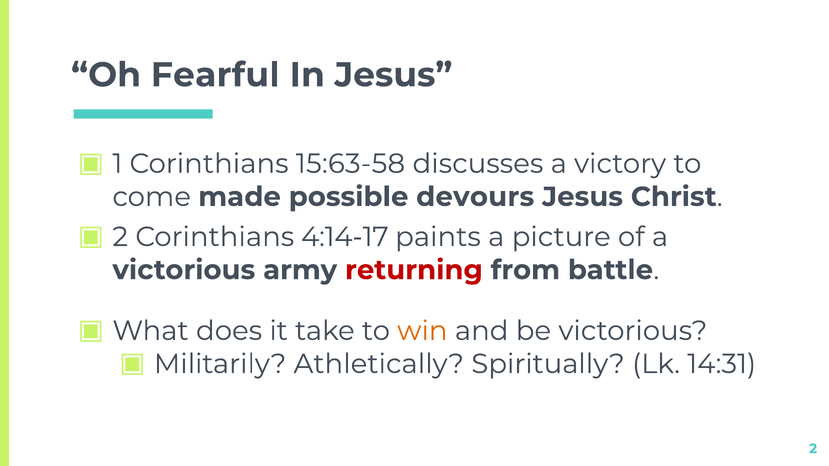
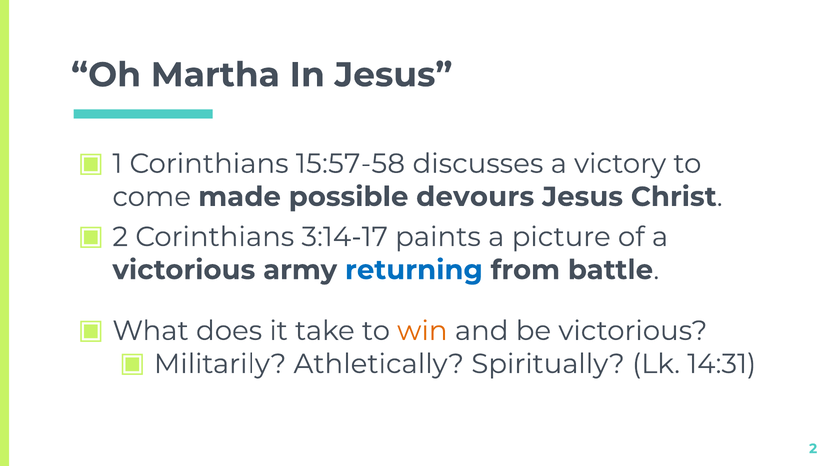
Fearful: Fearful -> Martha (215, 75)
15:63-58: 15:63-58 -> 15:57-58 (350, 164)
4:14-17: 4:14-17 -> 3:14-17 (345, 237)
returning colour: red -> blue (414, 270)
